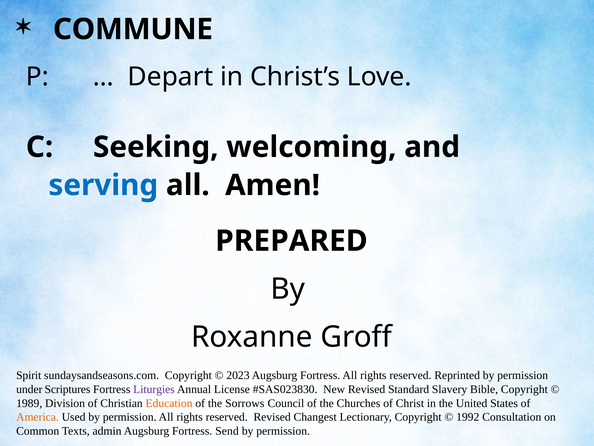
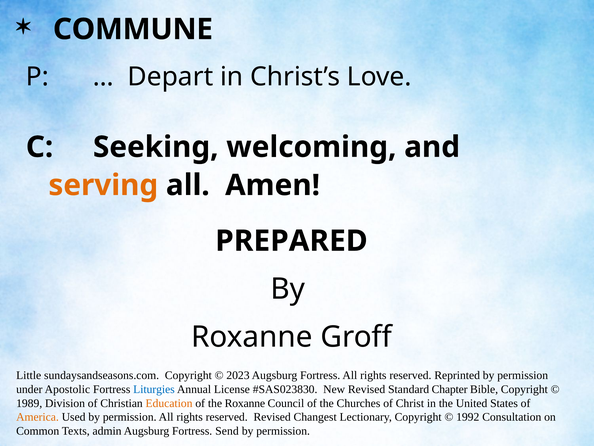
serving colour: blue -> orange (103, 185)
Spirit: Spirit -> Little (29, 375)
Scriptures: Scriptures -> Apostolic (67, 389)
Liturgies colour: purple -> blue (154, 389)
Slavery: Slavery -> Chapter (450, 389)
the Sorrows: Sorrows -> Roxanne (245, 403)
